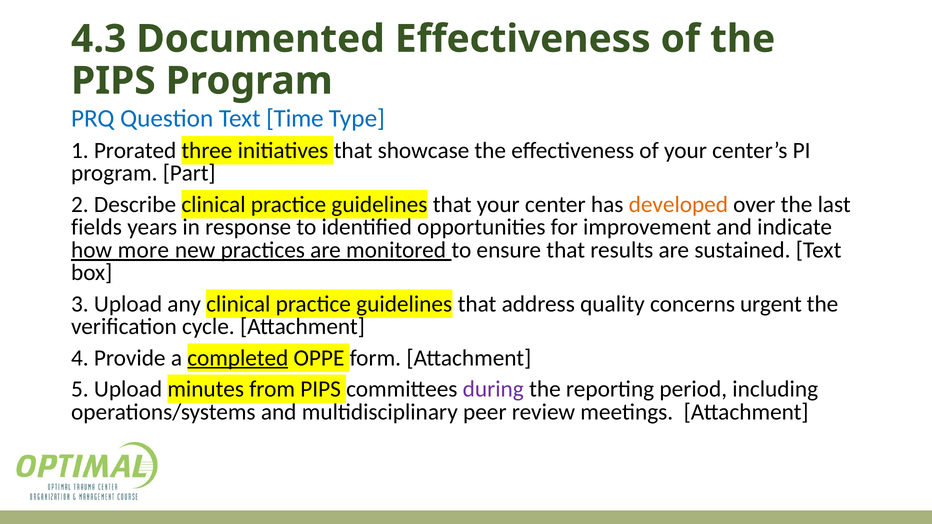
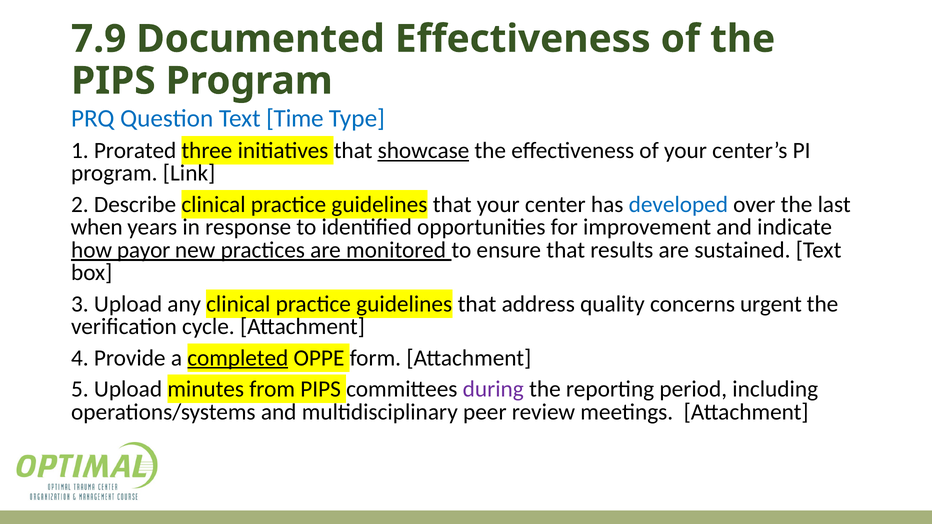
4.3: 4.3 -> 7.9 (99, 39)
showcase underline: none -> present (424, 151)
Part: Part -> Link (189, 173)
developed colour: orange -> blue (678, 205)
fields: fields -> when (97, 227)
more: more -> payor (144, 250)
